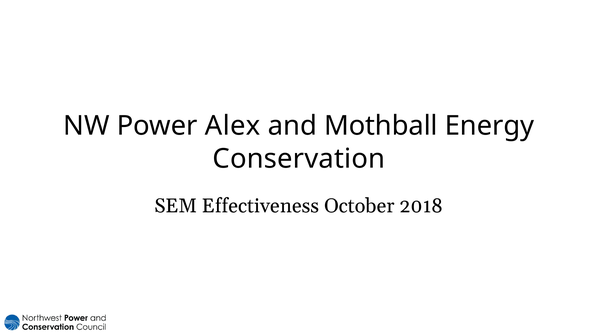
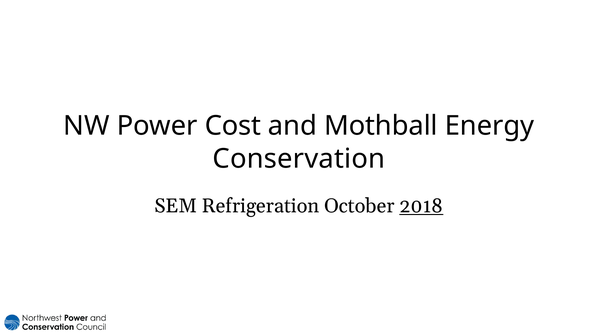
Alex: Alex -> Cost (233, 126)
Effectiveness: Effectiveness -> Refrigeration (261, 206)
2018 underline: none -> present (421, 206)
